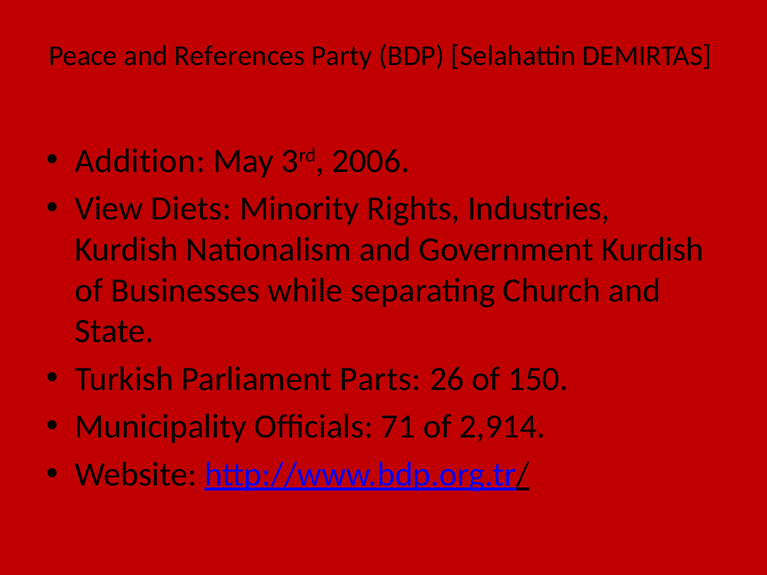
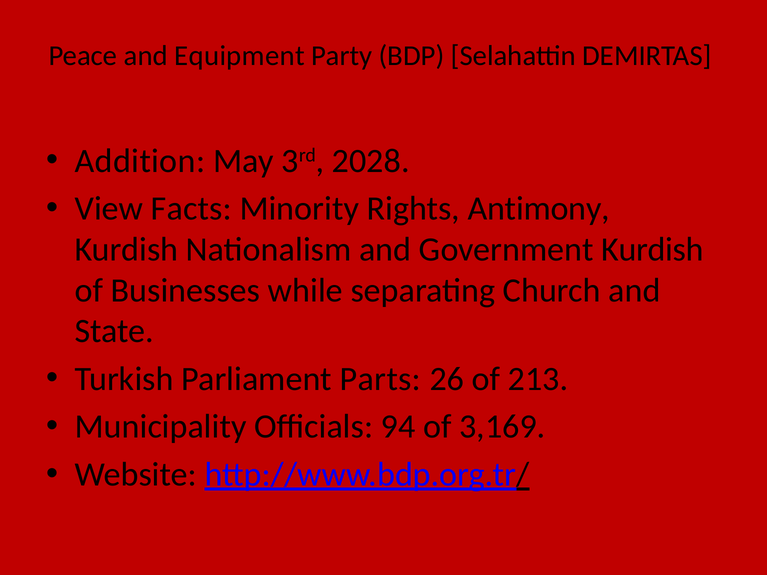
References: References -> Equipment (240, 56)
2006: 2006 -> 2028 (371, 161)
Diets: Diets -> Facts (191, 209)
Industries: Industries -> Antimony (539, 209)
150: 150 -> 213 (538, 379)
71: 71 -> 94 (398, 427)
2,914: 2,914 -> 3,169 (502, 427)
